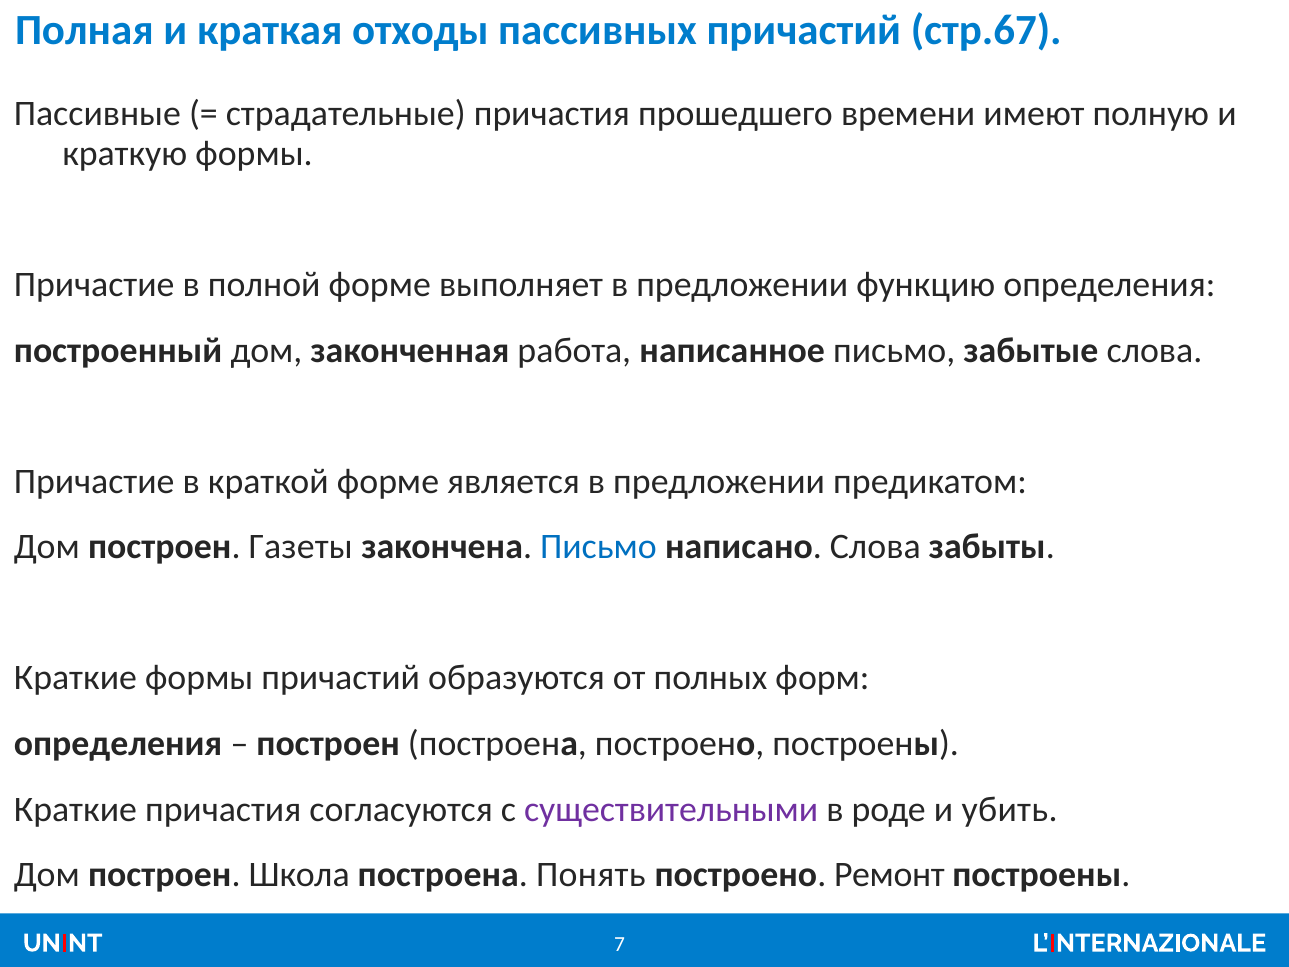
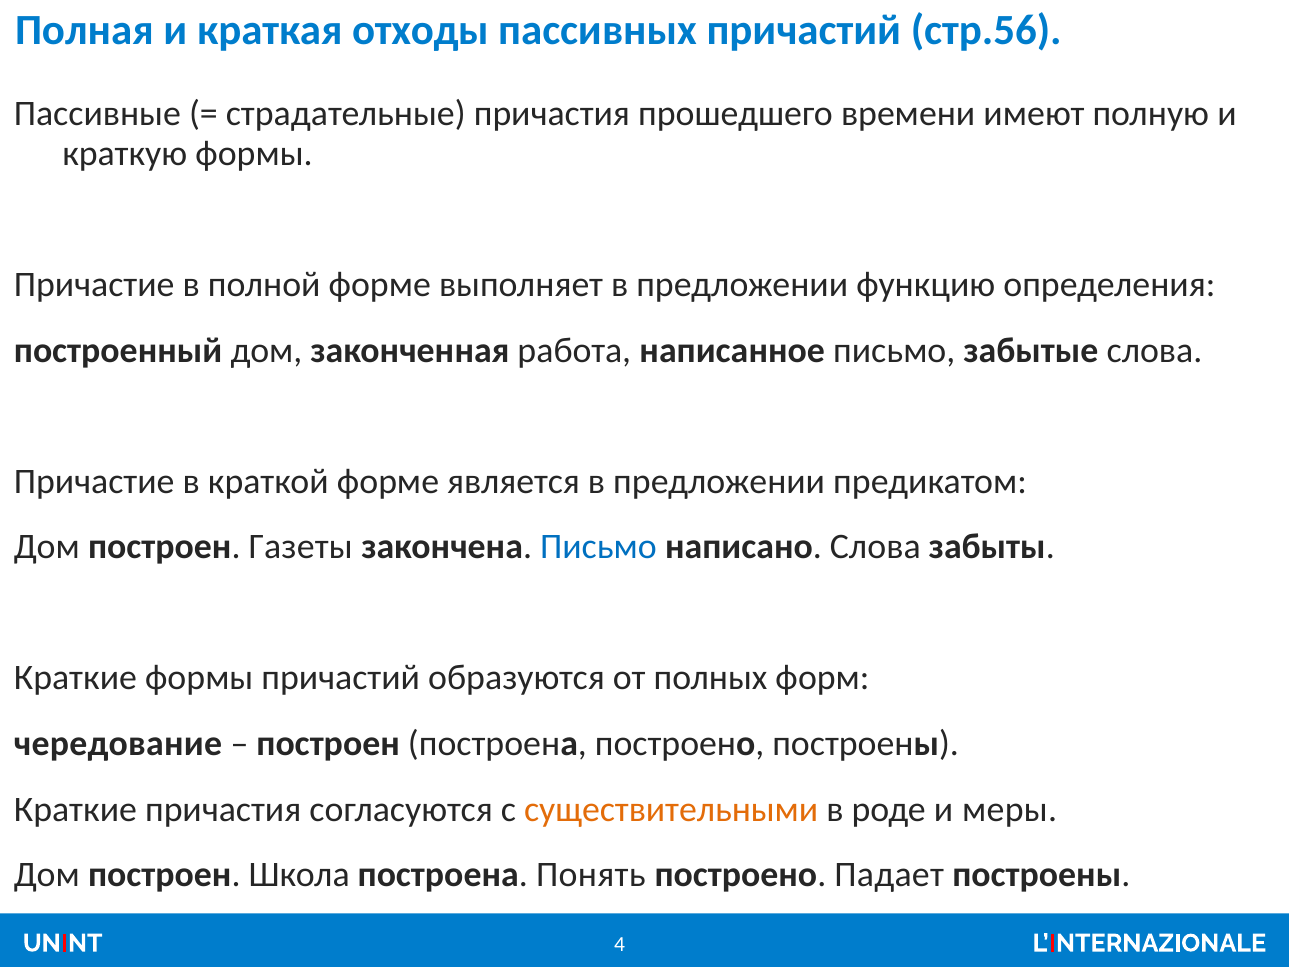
стр.67: стр.67 -> стр.56 (986, 31)
определения: определения -> чередование (118, 743)
существительными colour: purple -> orange (671, 809)
убить: убить -> меры (1010, 809)
Ремонт: Ремонт -> Падает (889, 874)
7: 7 -> 4 (620, 944)
